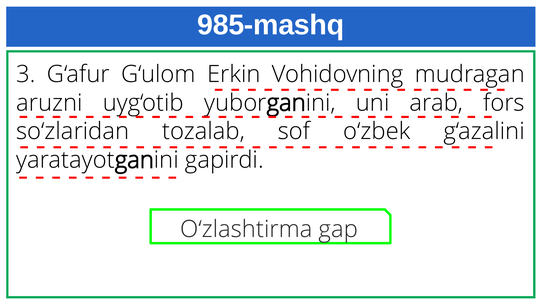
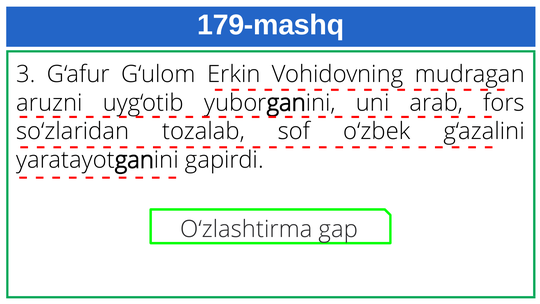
985-mashq: 985-mashq -> 179-mashq (271, 25)
